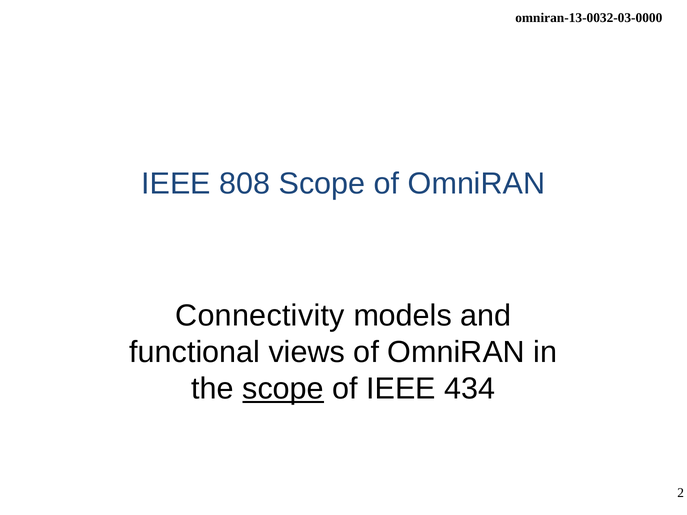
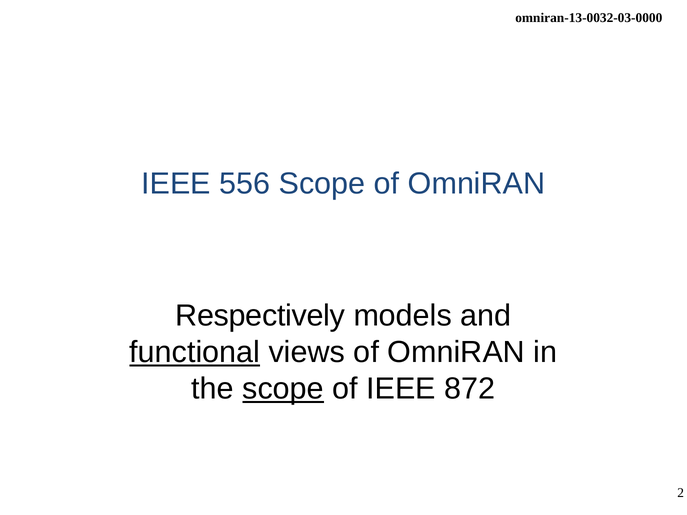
808: 808 -> 556 (245, 184)
Connectivity: Connectivity -> Respectively (260, 316)
functional underline: none -> present (195, 352)
434: 434 -> 872 (470, 389)
